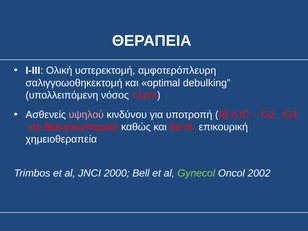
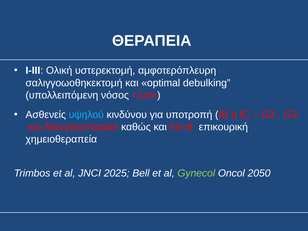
υψηλού colour: pink -> light blue (86, 115)
2000: 2000 -> 2025 (117, 173)
2002: 2002 -> 2050 (259, 173)
